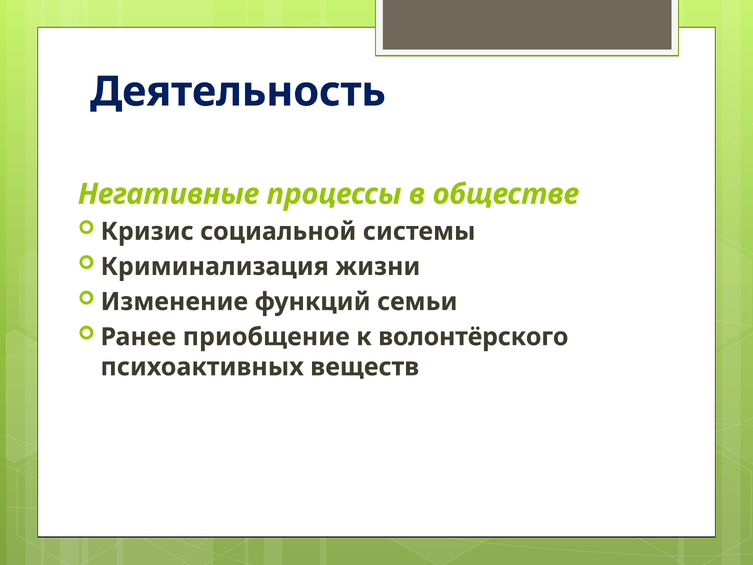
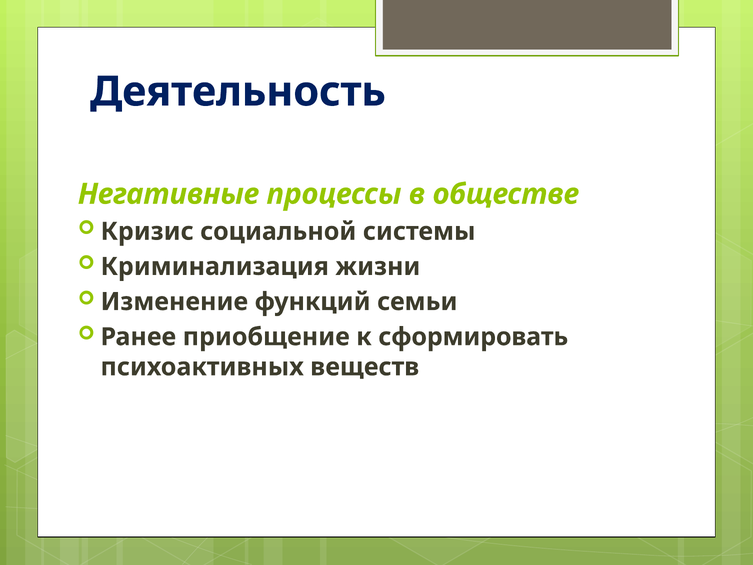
волонтёрского: волонтёрского -> сформировать (473, 337)
